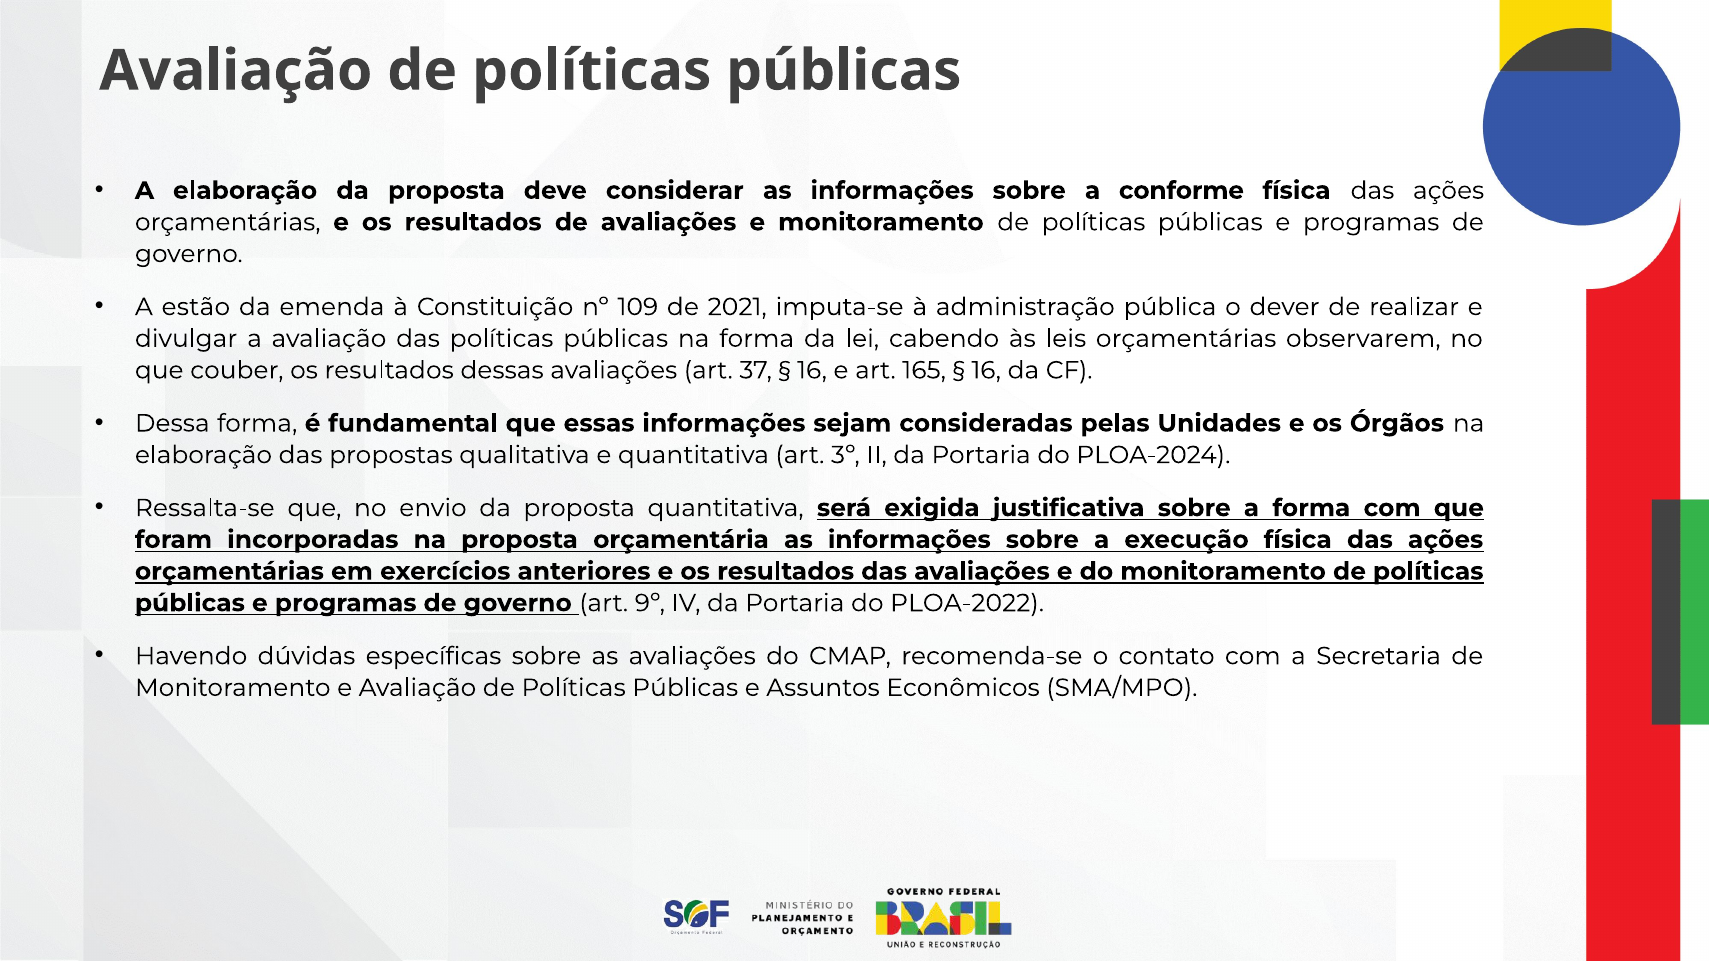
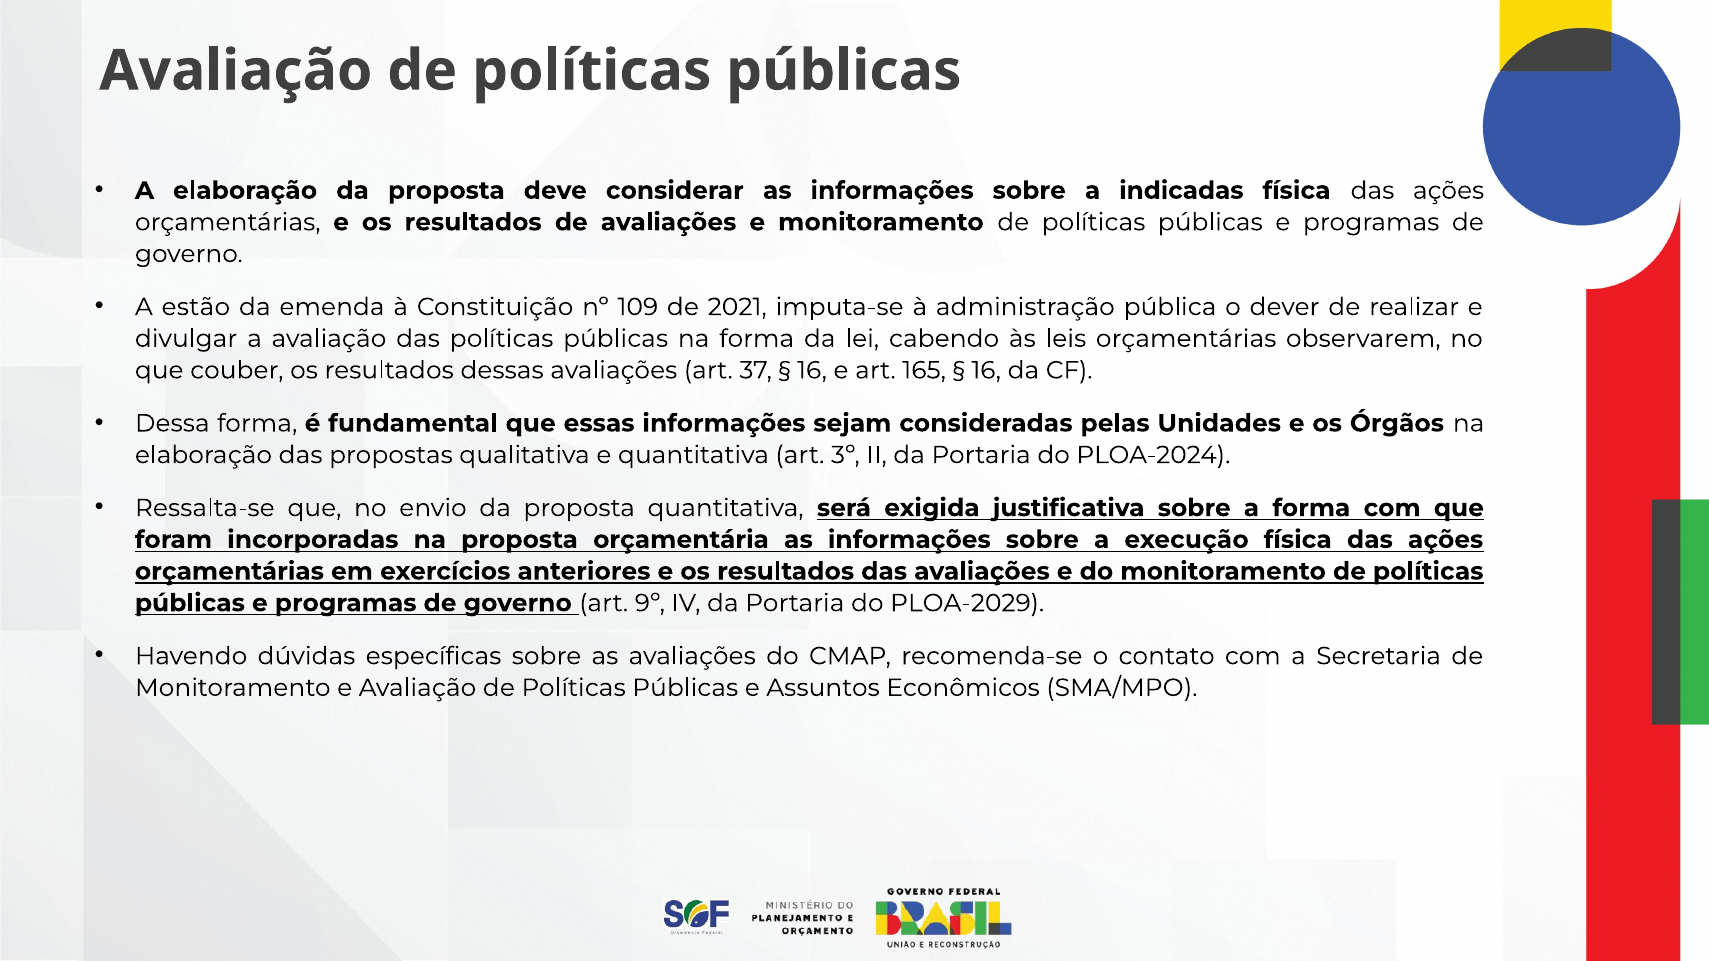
conforme: conforme -> indicadas (1181, 191)
PLOA-2022: PLOA-2022 -> PLOA-2029 (967, 603)
